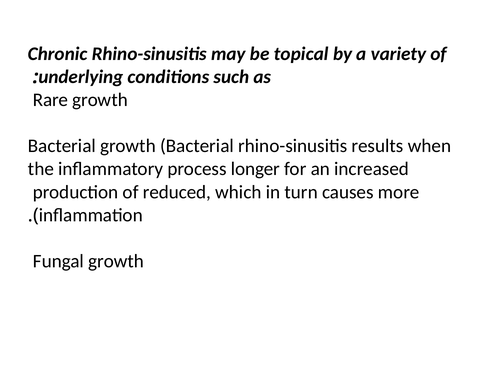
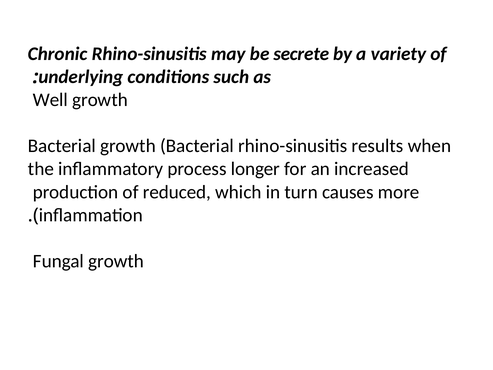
topical: topical -> secrete (301, 54)
Rare: Rare -> Well (50, 100)
